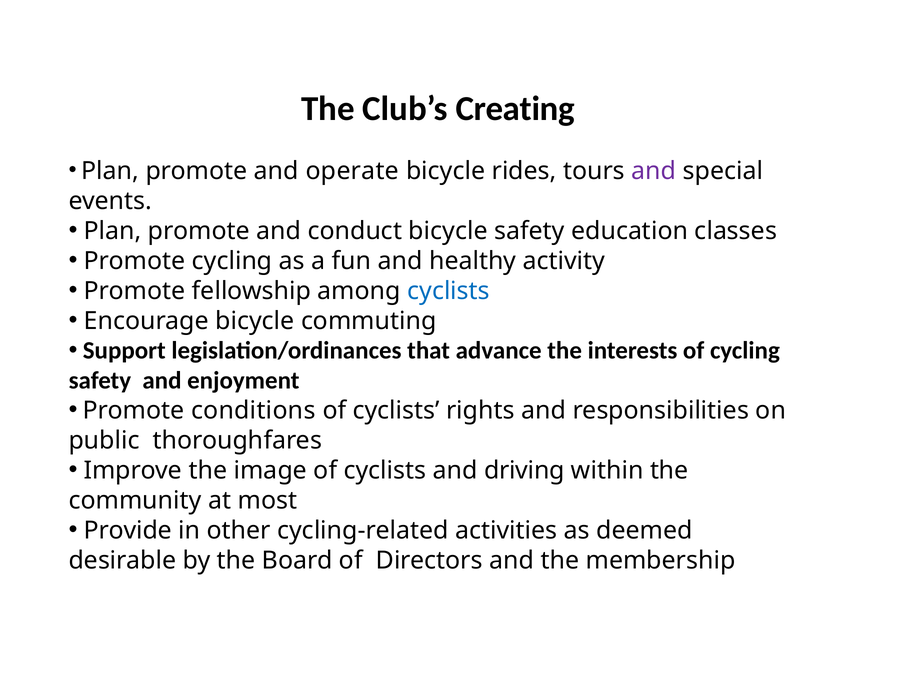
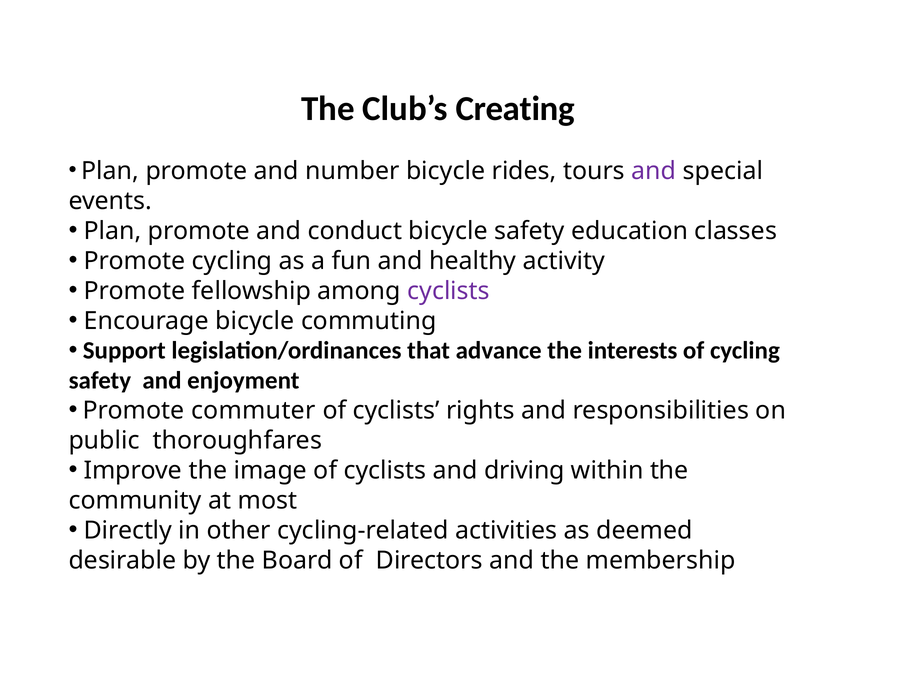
operate: operate -> number (352, 171)
cyclists colour: blue -> purple (449, 291)
conditions: conditions -> commuter (253, 410)
Provide: Provide -> Directly (128, 530)
